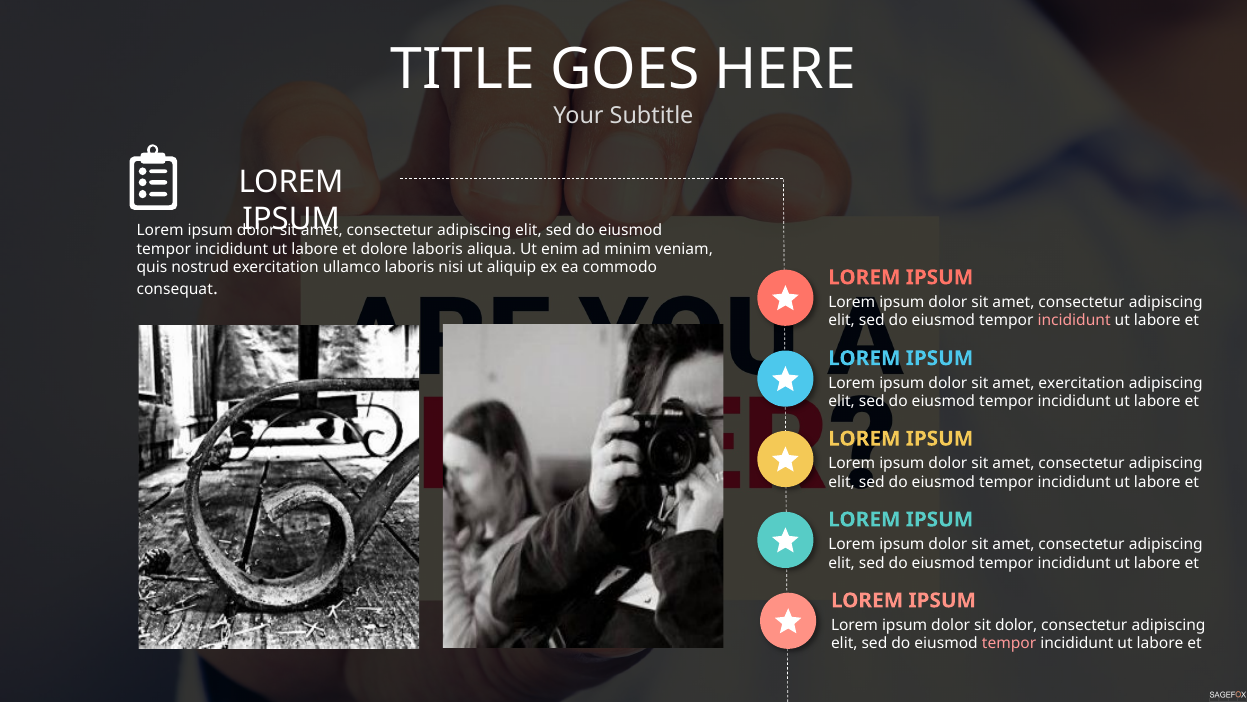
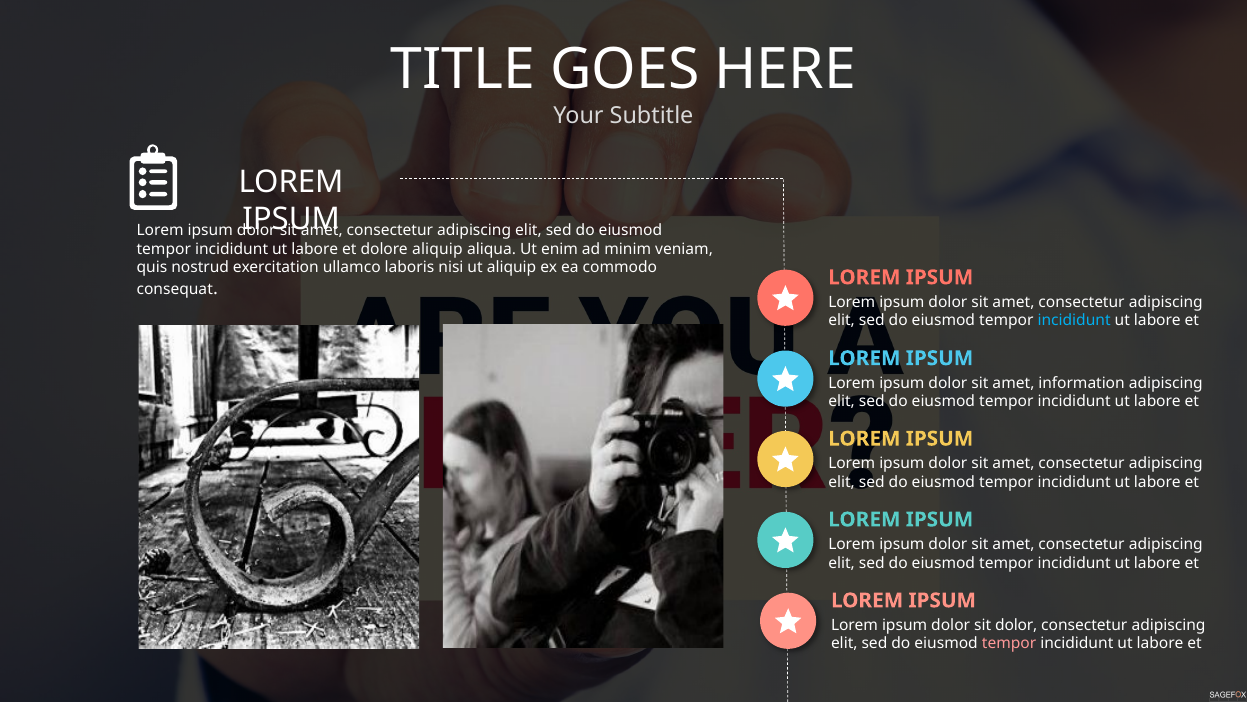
dolore laboris: laboris -> aliquip (437, 249)
incididunt colour: pink -> light blue (1074, 321)
amet exercitation: exercitation -> information (1082, 383)
